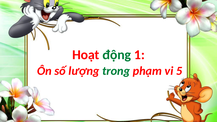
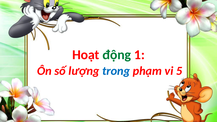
trong colour: green -> blue (116, 71)
